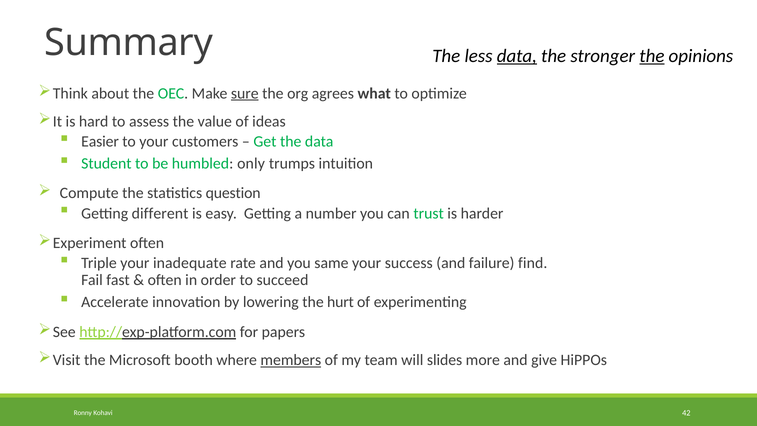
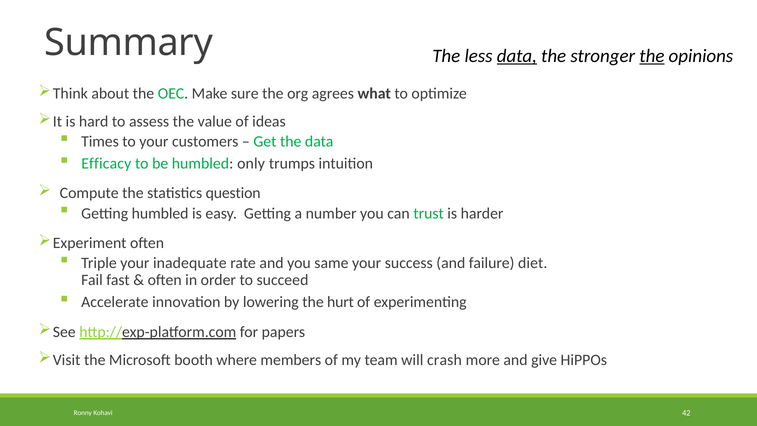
sure underline: present -> none (245, 93)
Easier: Easier -> Times (100, 142)
Student: Student -> Efficacy (106, 163)
Getting different: different -> humbled (160, 213)
find: find -> diet (533, 263)
members underline: present -> none (291, 360)
slides: slides -> crash (444, 360)
